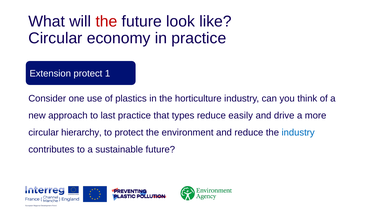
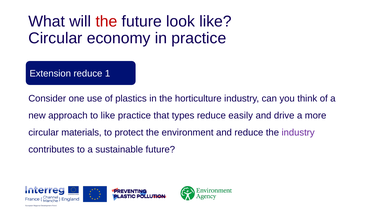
Extension protect: protect -> reduce (88, 74)
to last: last -> like (108, 116)
hierarchy: hierarchy -> materials (81, 132)
industry colour: blue -> purple (298, 132)
